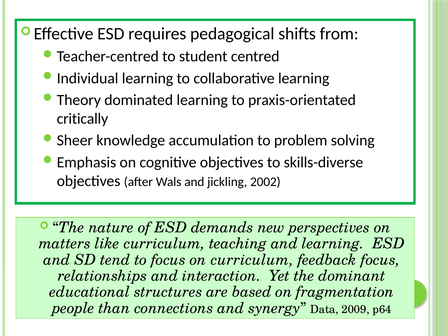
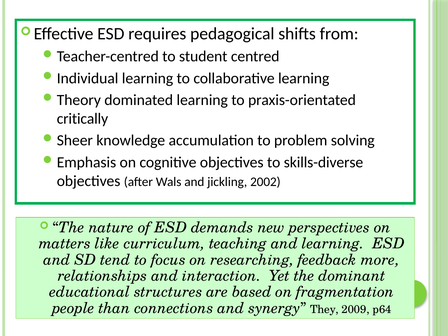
on curriculum: curriculum -> researching (252, 260)
feedback focus: focus -> more (380, 260)
Data: Data -> They (324, 309)
